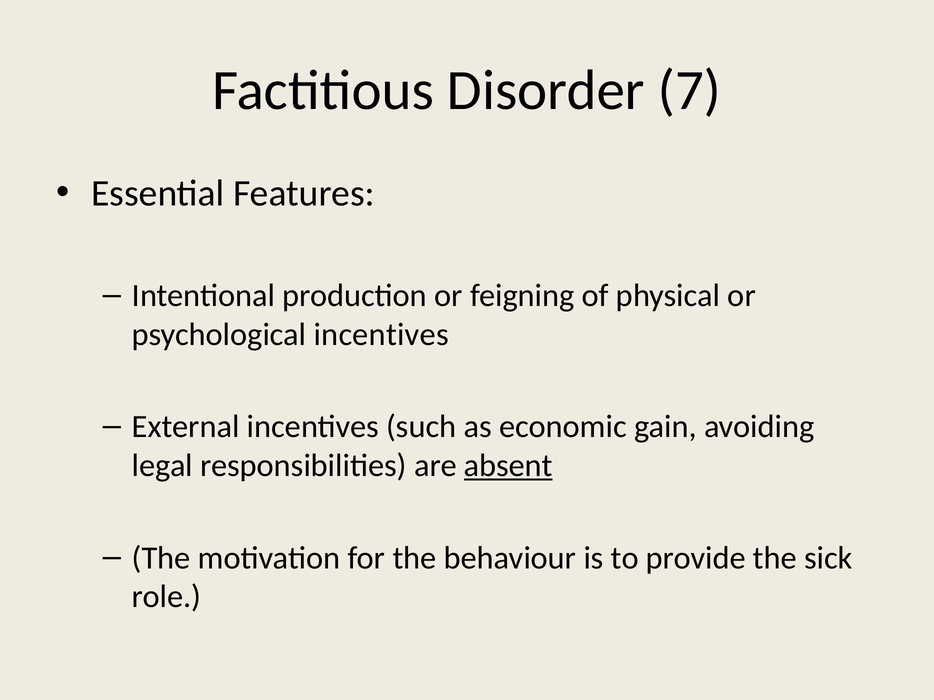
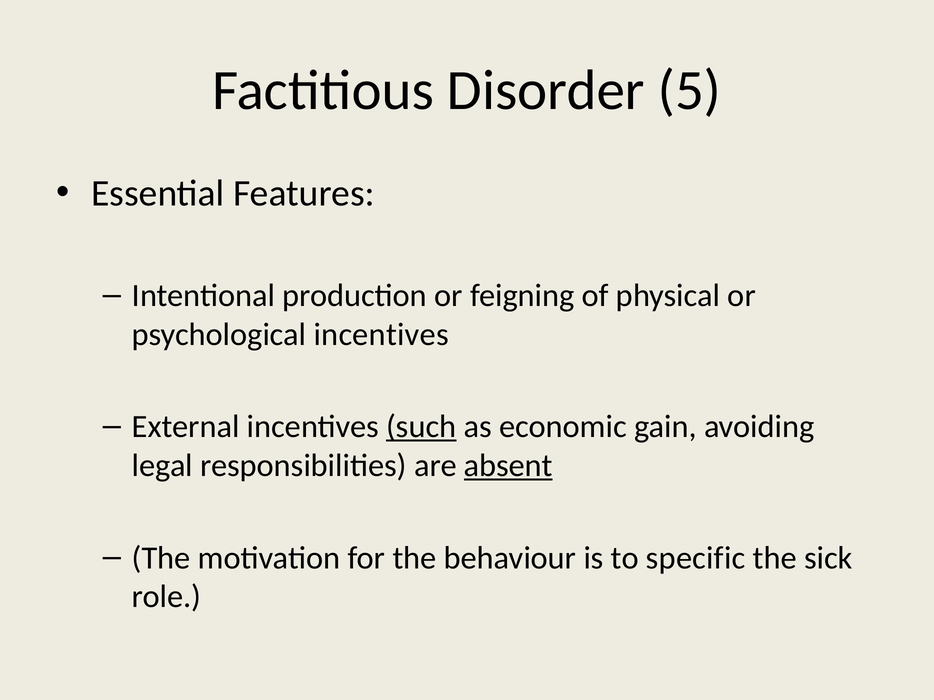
7: 7 -> 5 (689, 90)
such underline: none -> present (421, 427)
provide: provide -> specific (696, 558)
